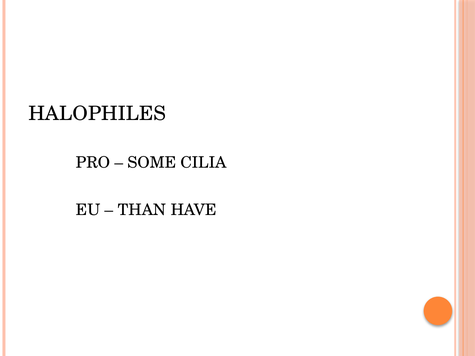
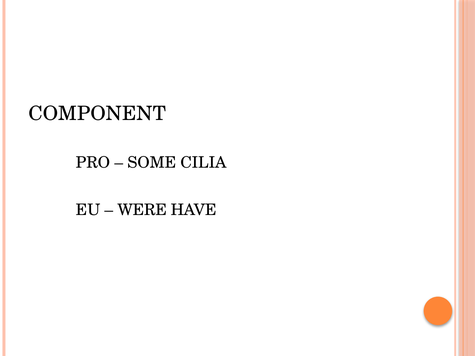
HALOPHILES: HALOPHILES -> COMPONENT (97, 114)
THAN: THAN -> WERE (142, 210)
